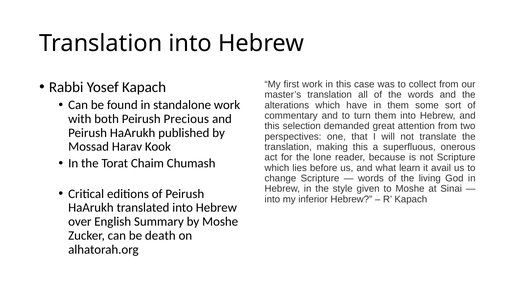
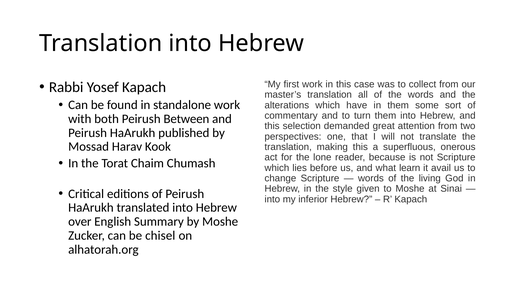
Precious: Precious -> Between (186, 119)
death: death -> chisel (160, 235)
